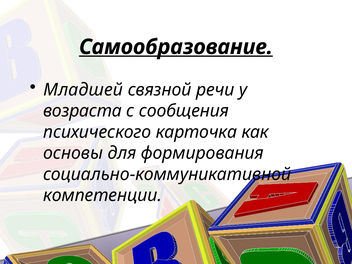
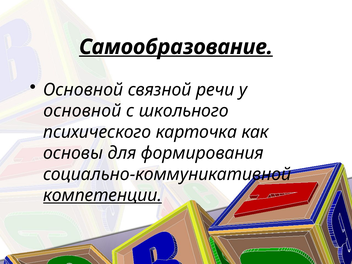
Младшей: Младшей -> Основной (83, 90)
возраста: возраста -> основной (82, 111)
сообщения: сообщения -> школьного (184, 111)
компетенции underline: none -> present (103, 195)
